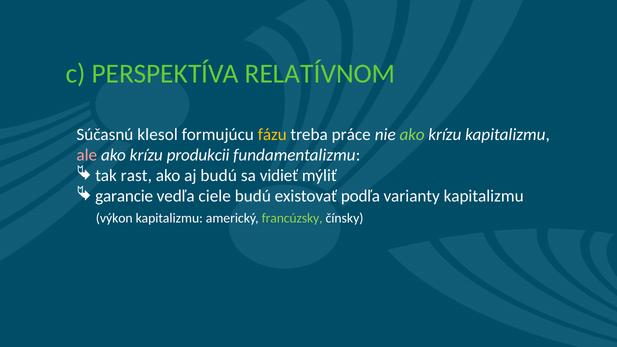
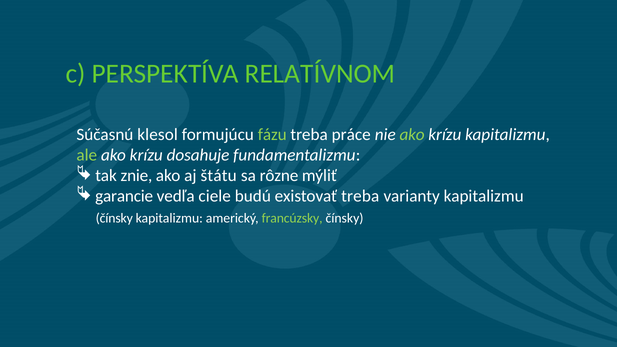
fázu colour: yellow -> light green (272, 135)
ale colour: pink -> light green (87, 155)
produkcii: produkcii -> dosahuje (198, 155)
rast: rast -> znie (136, 176)
aj budú: budú -> štátu (219, 176)
vidieť: vidieť -> rôzne (279, 176)
existovať podľa: podľa -> treba (360, 196)
výkon: výkon -> čínsky (114, 218)
